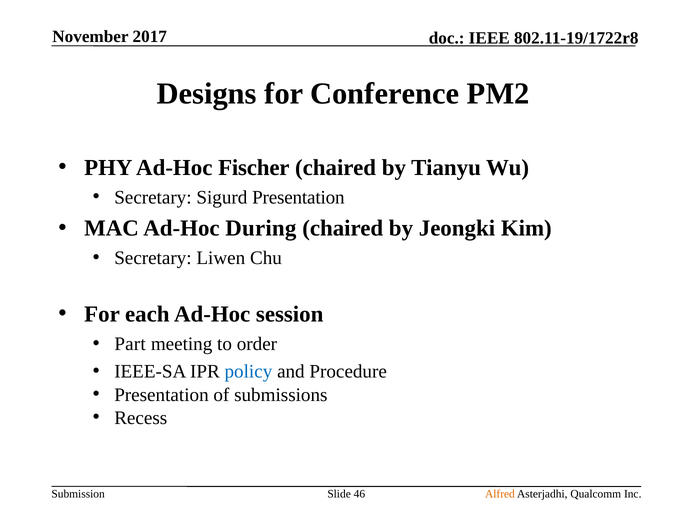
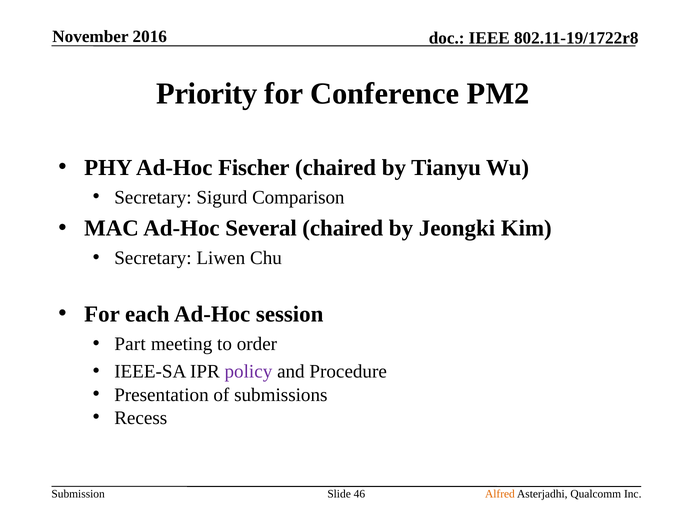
2017: 2017 -> 2016 (150, 36)
Designs: Designs -> Priority (207, 94)
Sigurd Presentation: Presentation -> Comparison (298, 197)
During: During -> Several (261, 229)
policy colour: blue -> purple (248, 372)
